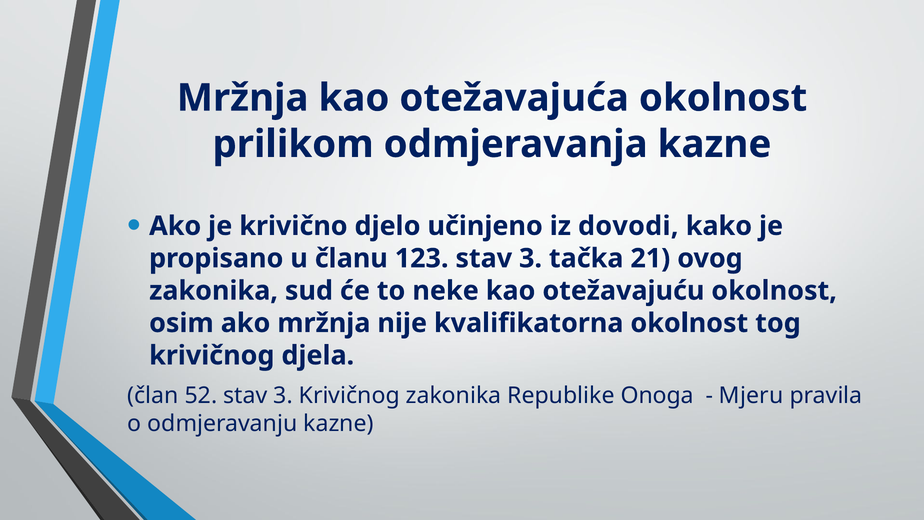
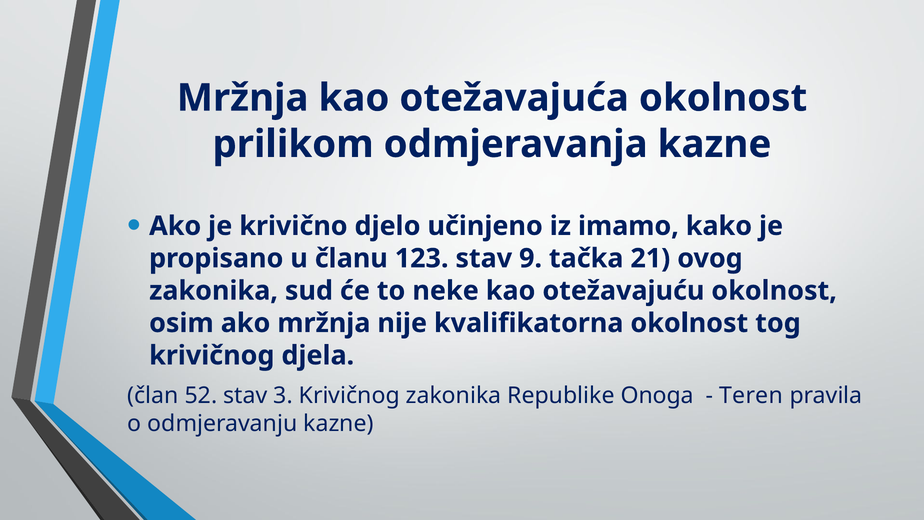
dovodi: dovodi -> imamo (628, 226)
123 stav 3: 3 -> 9 (531, 258)
Mjeru: Mjeru -> Teren (751, 396)
